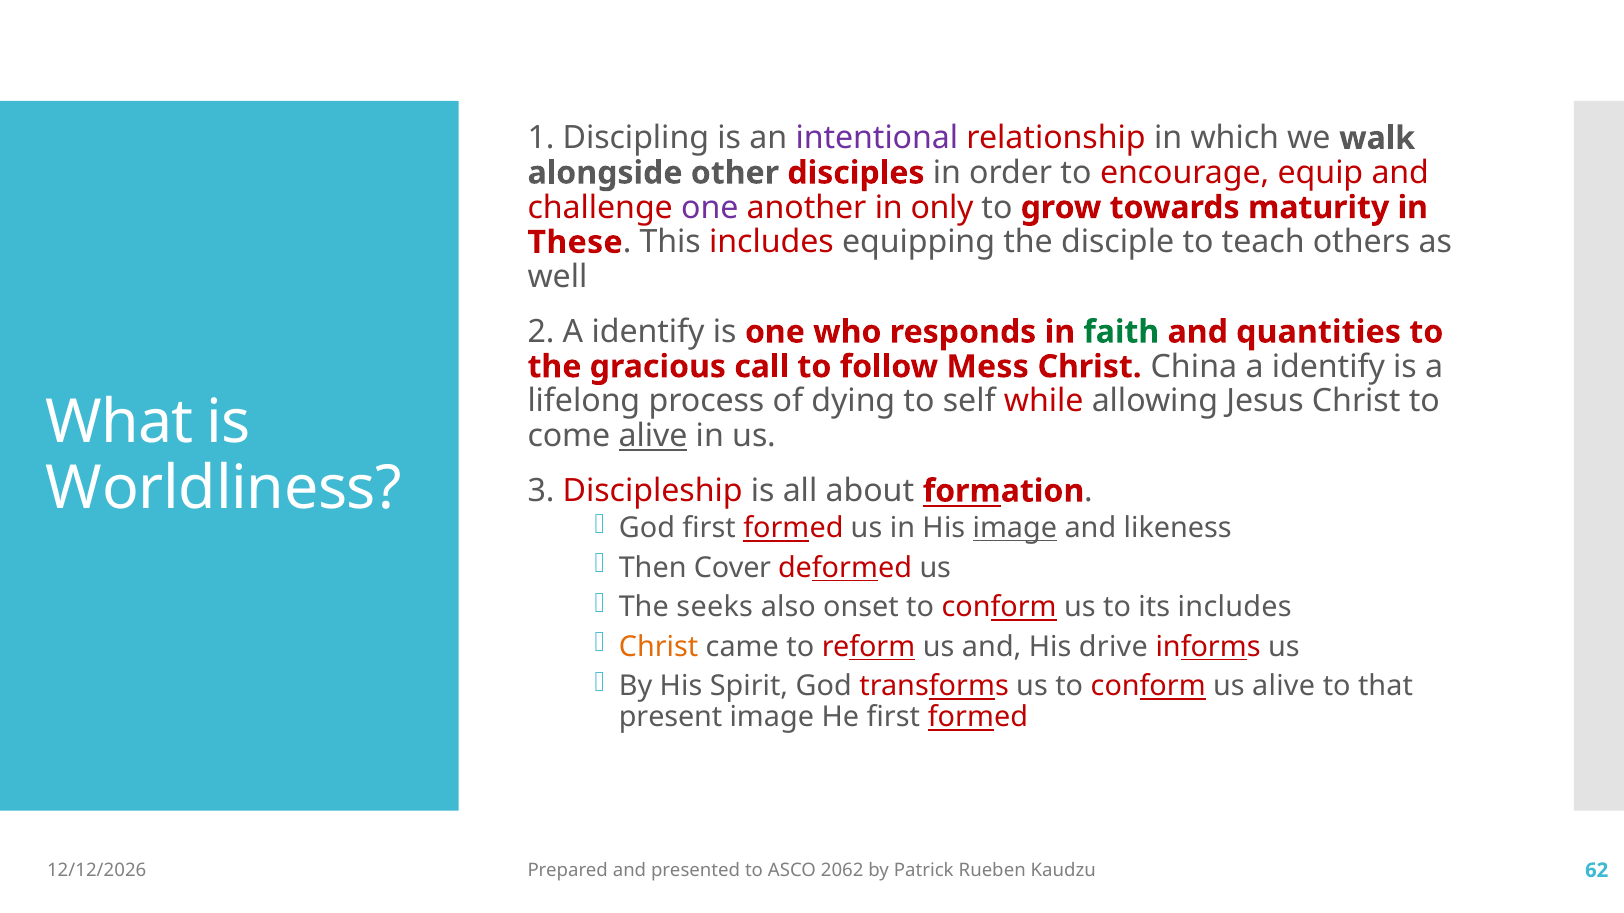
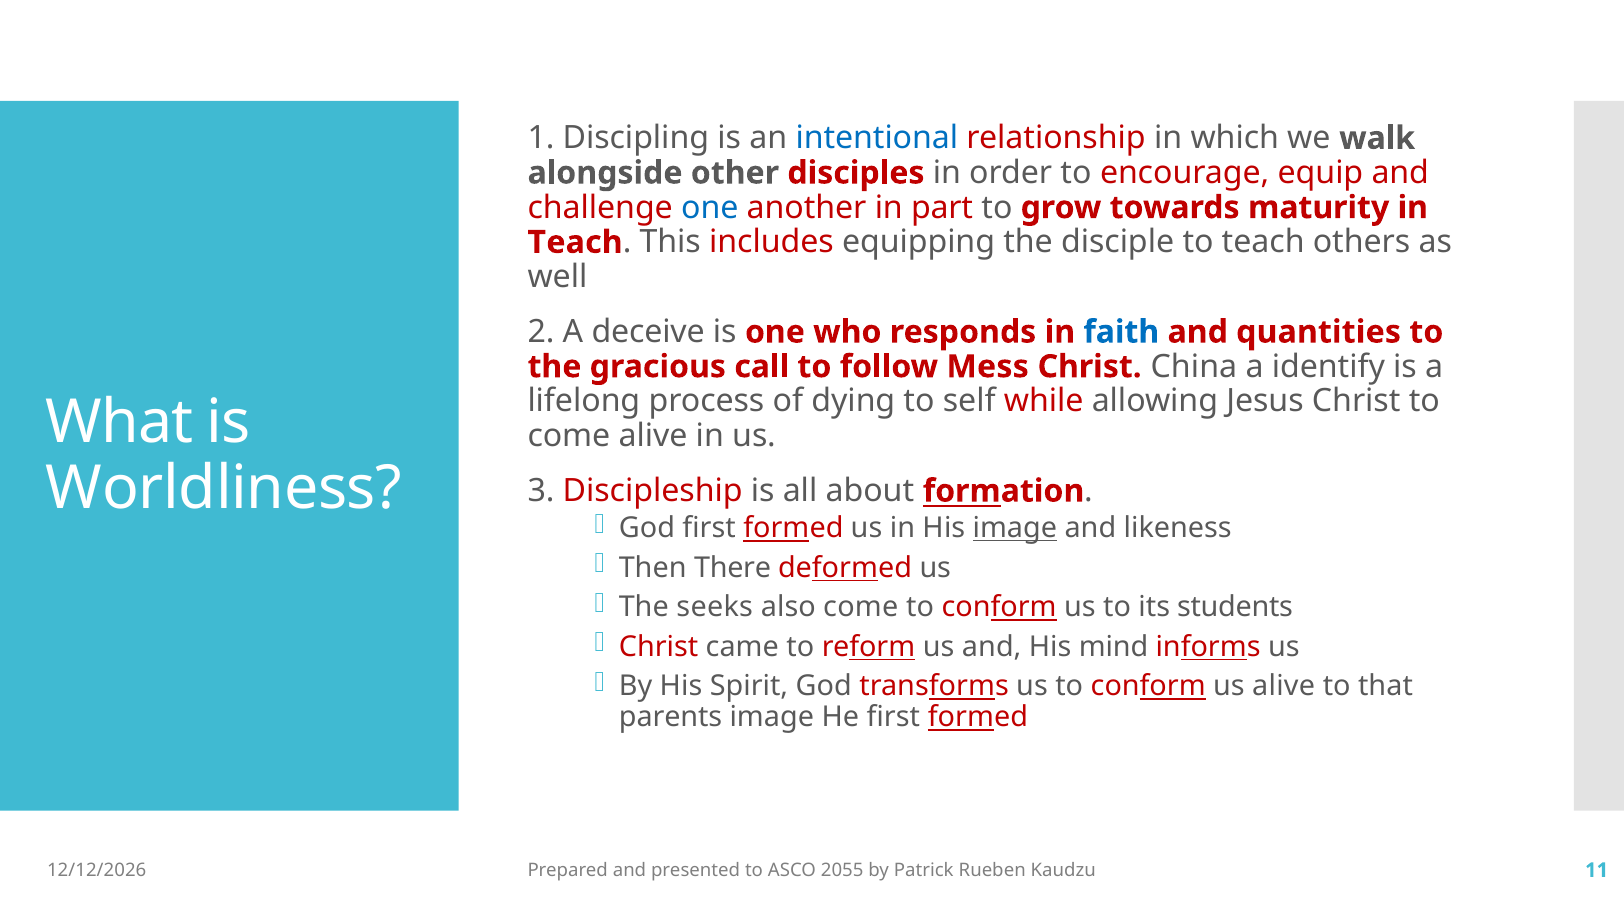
intentional colour: purple -> blue (877, 138)
one colour: purple -> blue (710, 208)
only: only -> part (942, 208)
These: These -> Teach (575, 242)
2 A identify: identify -> deceive (648, 332)
faith colour: green -> blue (1121, 332)
alive underline: present -> none (653, 436)
Cover: Cover -> There (733, 568)
also onset: onset -> come (861, 607)
its includes: includes -> students (1235, 607)
Christ colour: orange -> red (659, 647)
drive: drive -> mind (1114, 647)
present: present -> parents (671, 718)
2062: 2062 -> 2055 (842, 871)
62: 62 -> 11 (1597, 871)
